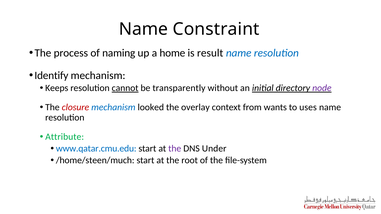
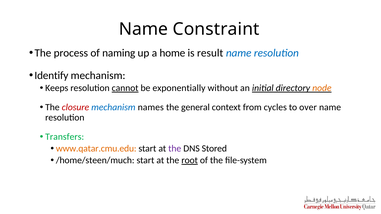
transparently: transparently -> exponentially (179, 88)
node colour: purple -> orange (322, 88)
looked: looked -> names (151, 107)
overlay: overlay -> general (195, 107)
wants: wants -> cycles (275, 107)
uses: uses -> over (308, 107)
Attribute: Attribute -> Transfers (65, 137)
www.qatar.cmu.edu colour: blue -> orange (96, 149)
Under: Under -> Stored (214, 149)
root underline: none -> present (190, 161)
